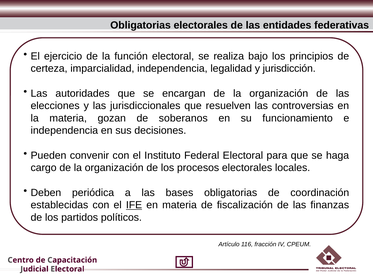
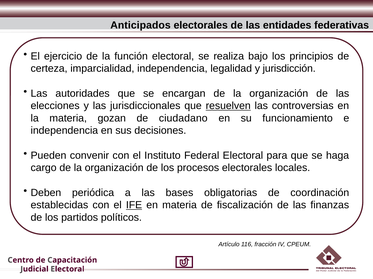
Obligatorias: Obligatorias -> Anticipados (140, 25)
resuelven underline: none -> present (228, 106)
soberanos: soberanos -> ciudadano (183, 118)
